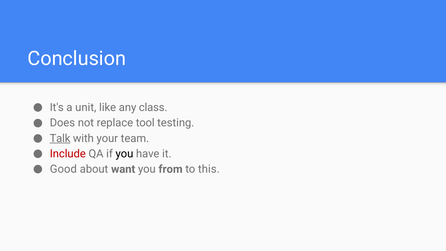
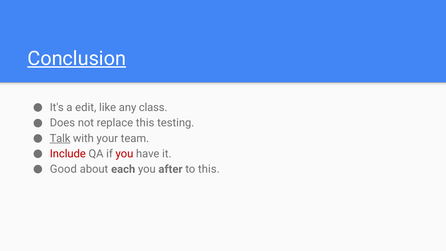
Conclusion underline: none -> present (77, 58)
unit: unit -> edit (86, 108)
replace tool: tool -> this (145, 123)
you colour: black -> red (124, 154)
want: want -> each (123, 169)
from: from -> after (171, 169)
